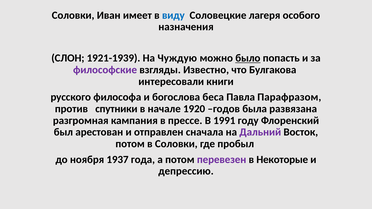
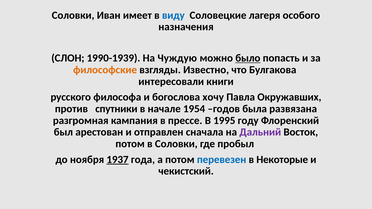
1921-1939: 1921-1939 -> 1990-1939 (114, 58)
философские colour: purple -> orange (105, 70)
беса: беса -> хочу (213, 97)
Парафразом: Парафразом -> Окружавших (289, 97)
1920: 1920 -> 1954 (194, 109)
1991: 1991 -> 1995 (224, 121)
1937 underline: none -> present (118, 160)
перевезен colour: purple -> blue (222, 160)
депрессию: депрессию -> чекистский (186, 171)
